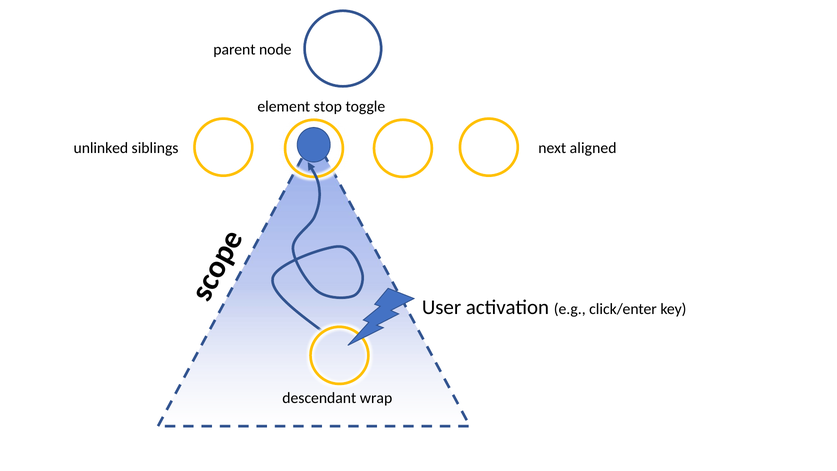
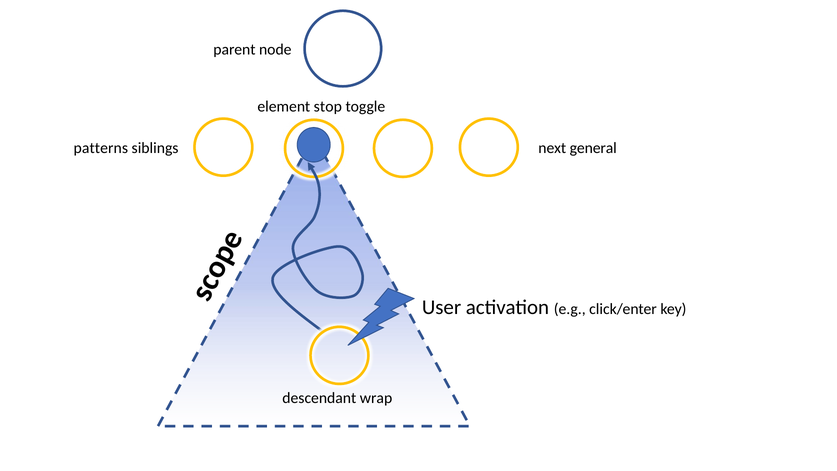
unlinked: unlinked -> patterns (101, 148)
aligned: aligned -> general (593, 148)
